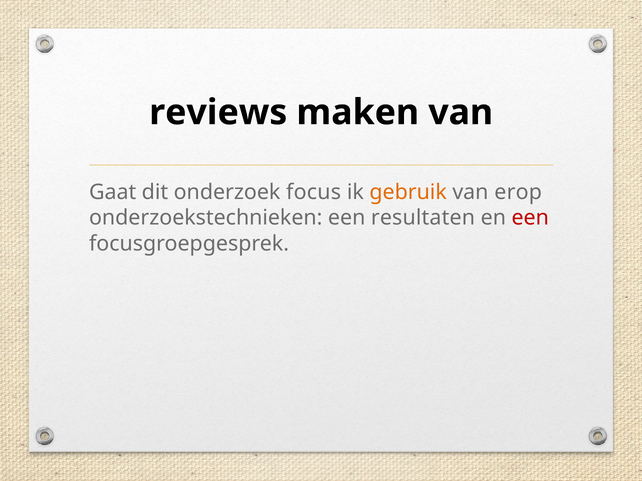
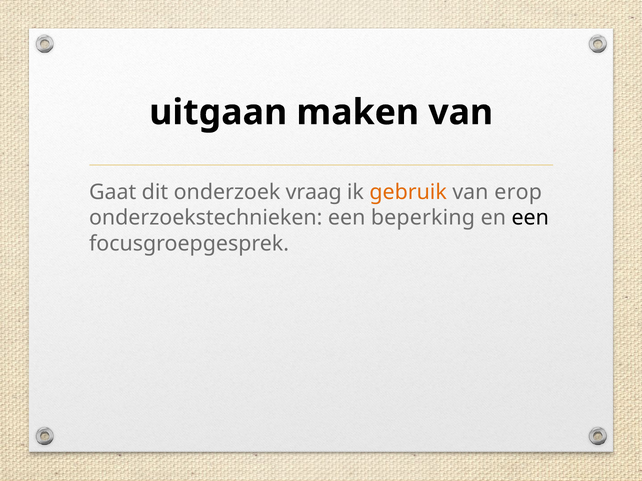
reviews: reviews -> uitgaan (218, 113)
focus: focus -> vraag (314, 192)
resultaten: resultaten -> beperking (423, 218)
een colour: red -> black (530, 218)
